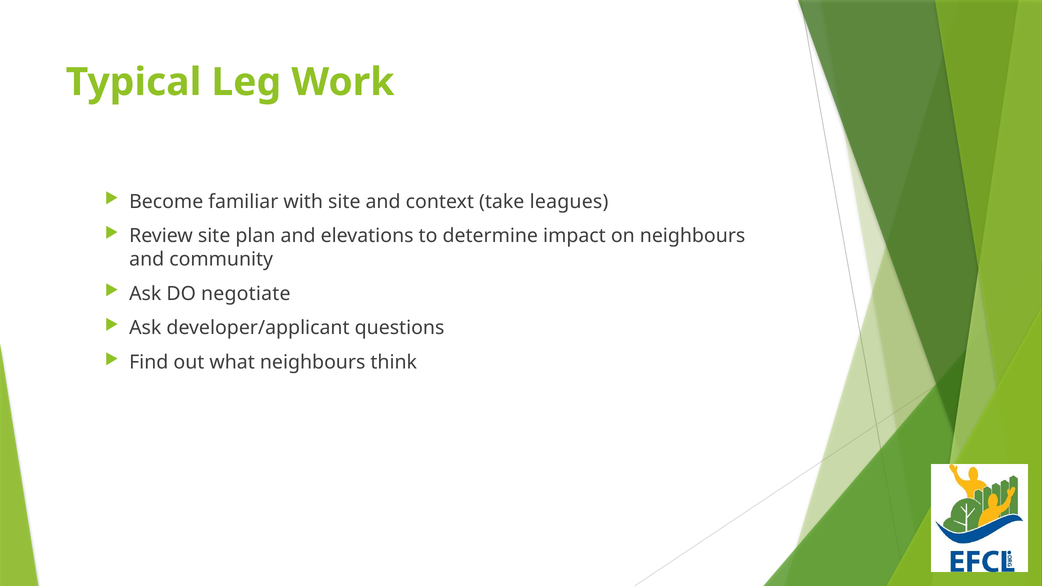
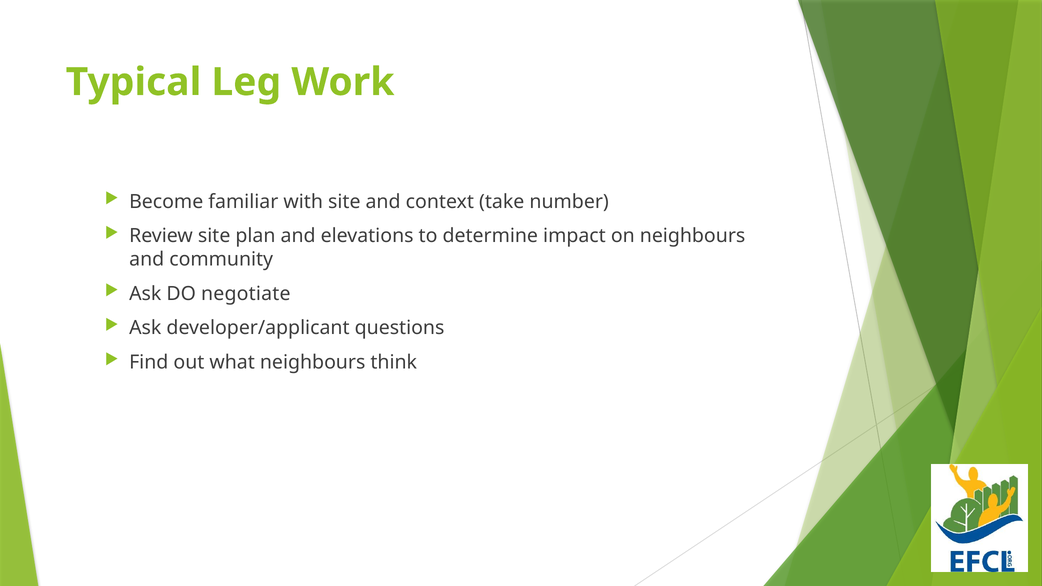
leagues: leagues -> number (569, 202)
